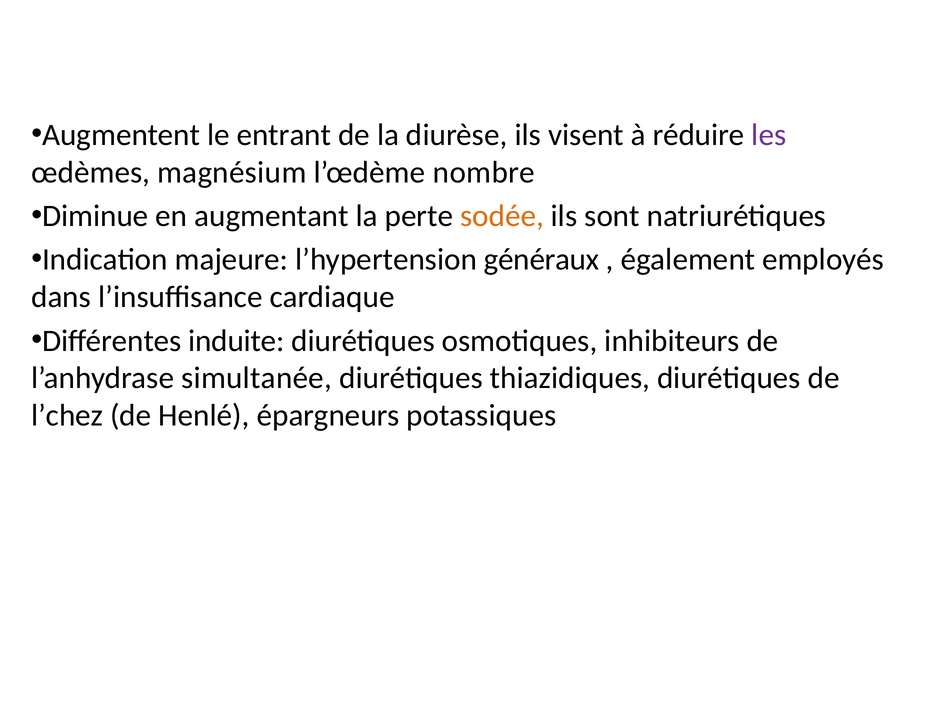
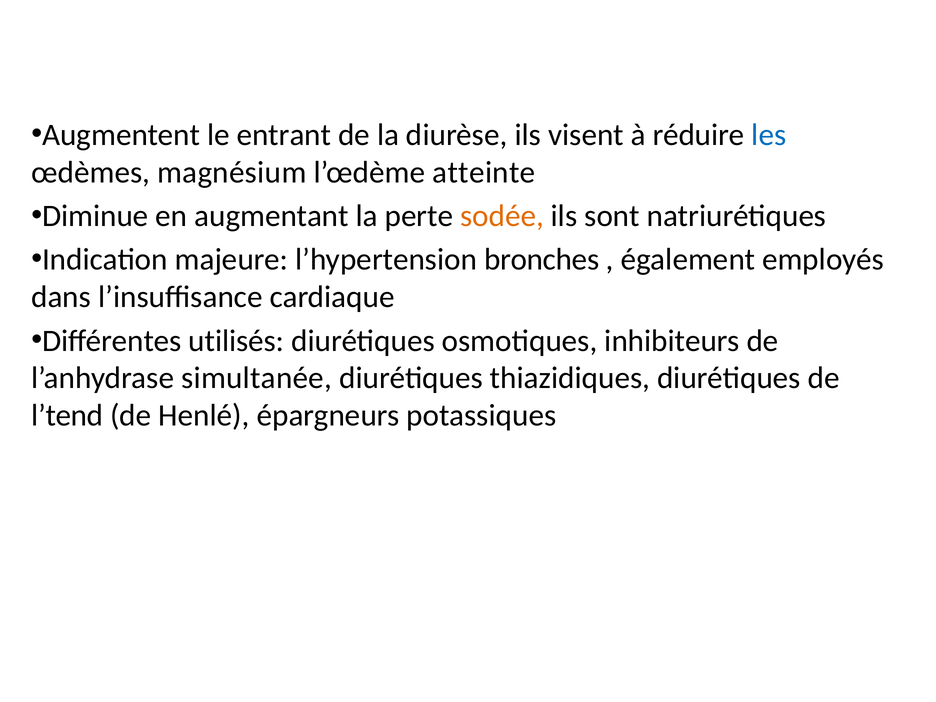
les colour: purple -> blue (769, 135)
nombre: nombre -> atteinte (484, 172)
généraux: généraux -> bronches (542, 260)
induite: induite -> utilisés (236, 341)
l’chez: l’chez -> l’tend (67, 416)
